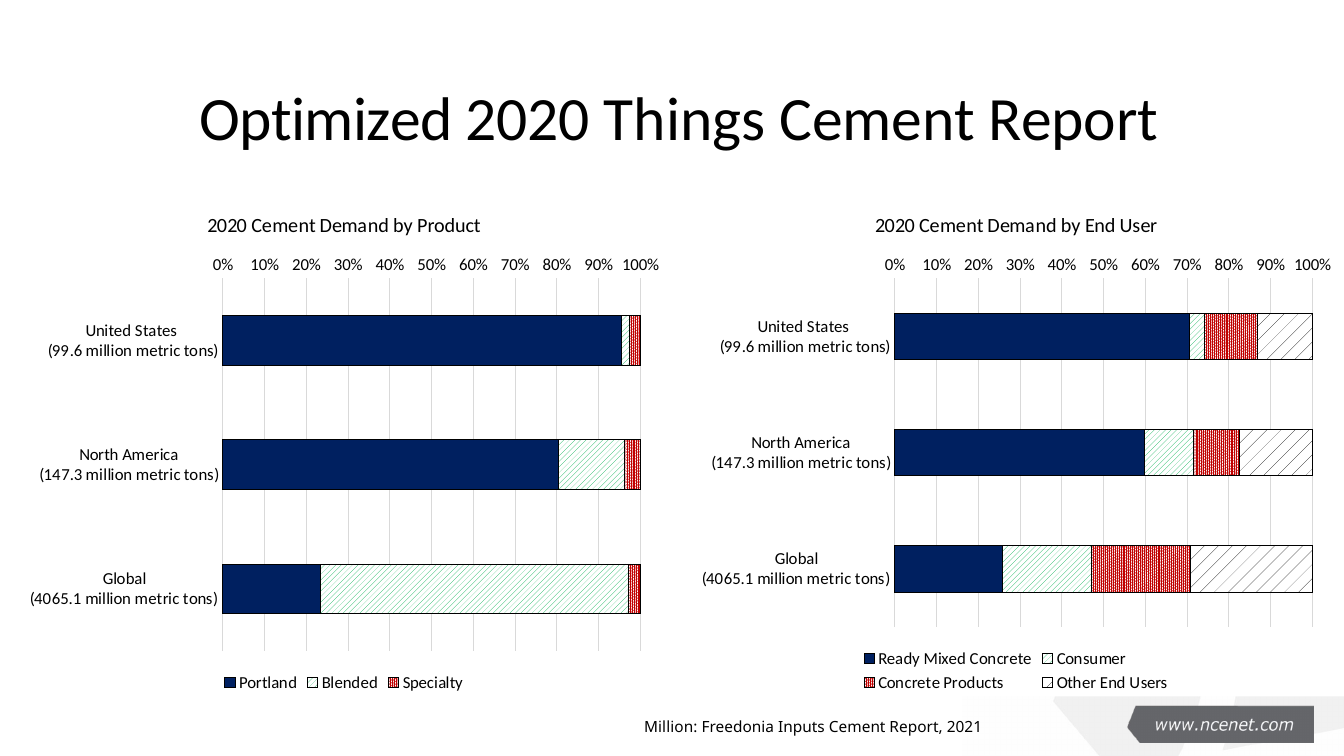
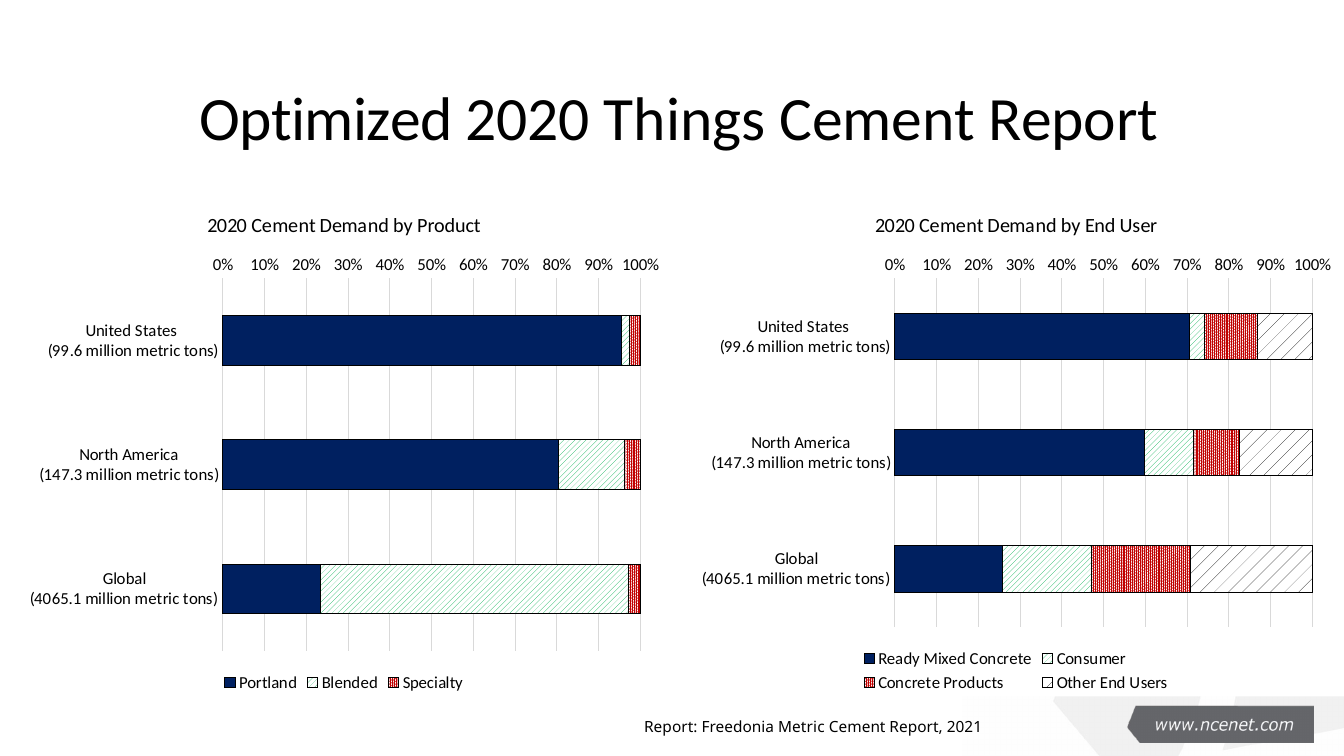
Million: Million -> Report (671, 728)
Freedonia Inputs: Inputs -> Metric (801, 728)
